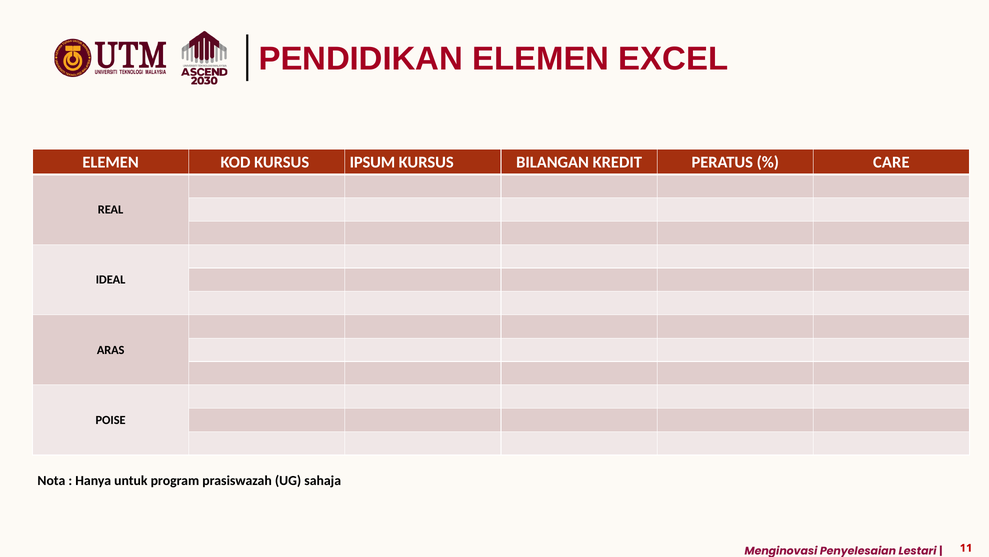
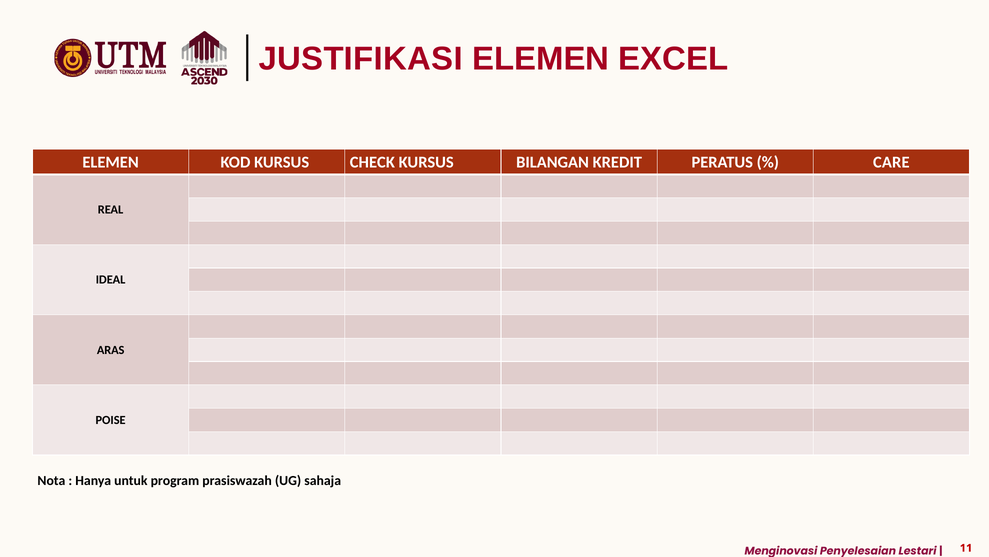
PENDIDIKAN: PENDIDIKAN -> JUSTIFIKASI (361, 59)
IPSUM: IPSUM -> CHECK (372, 162)
